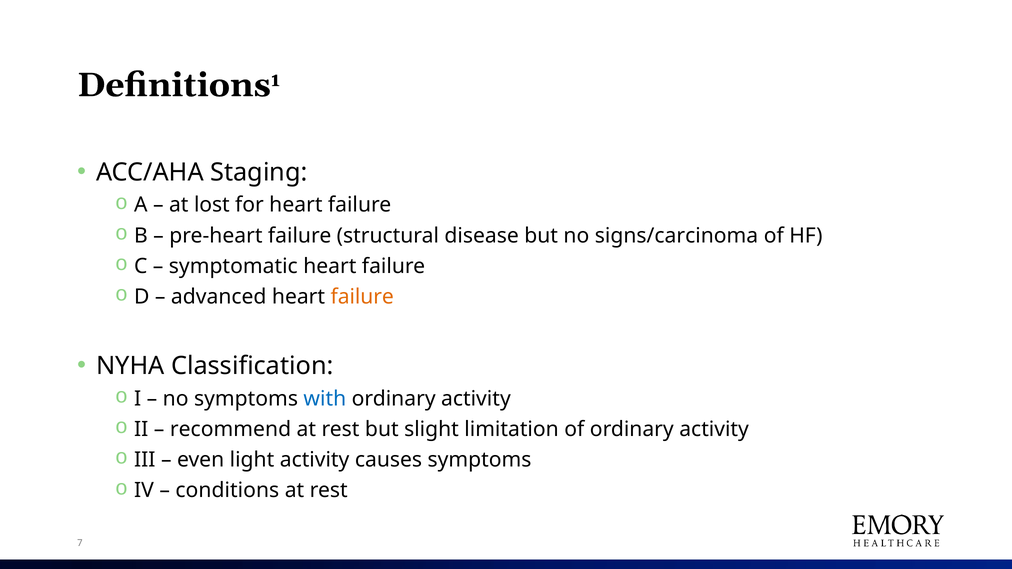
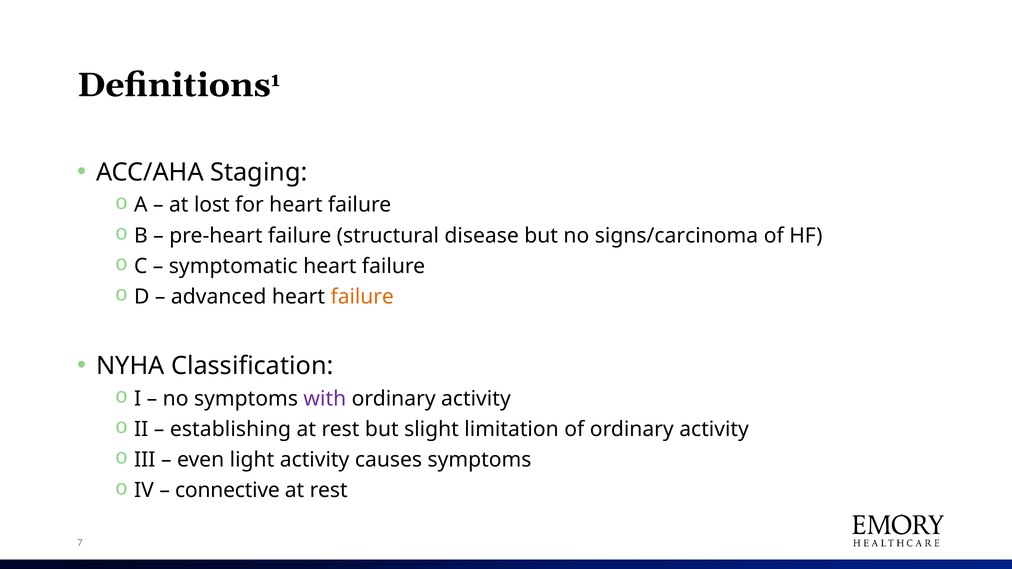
with colour: blue -> purple (325, 399)
recommend: recommend -> establishing (230, 429)
conditions: conditions -> connective (227, 491)
